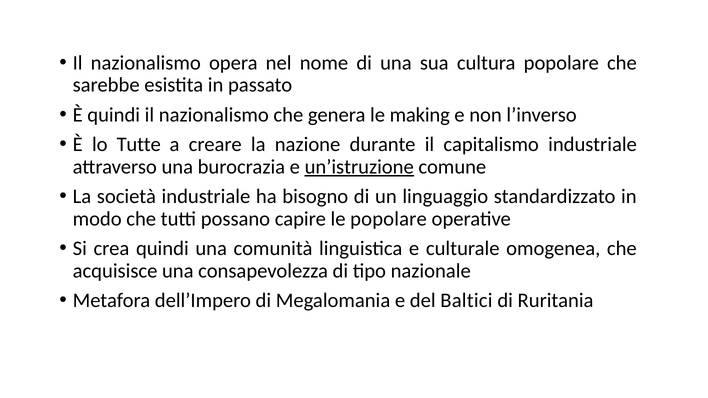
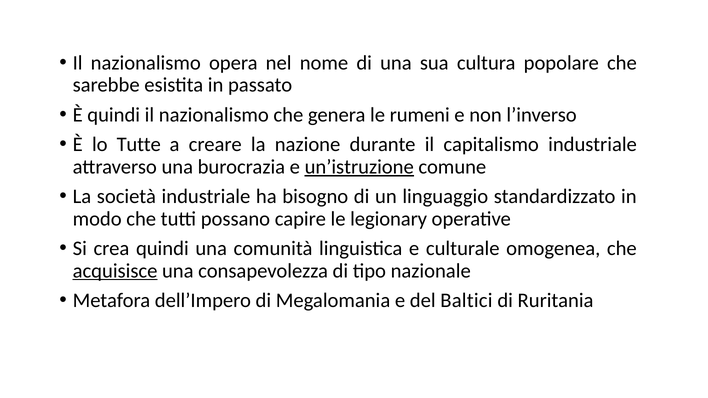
making: making -> rumeni (420, 115)
le popolare: popolare -> legionary (389, 219)
acquisisce underline: none -> present (115, 271)
